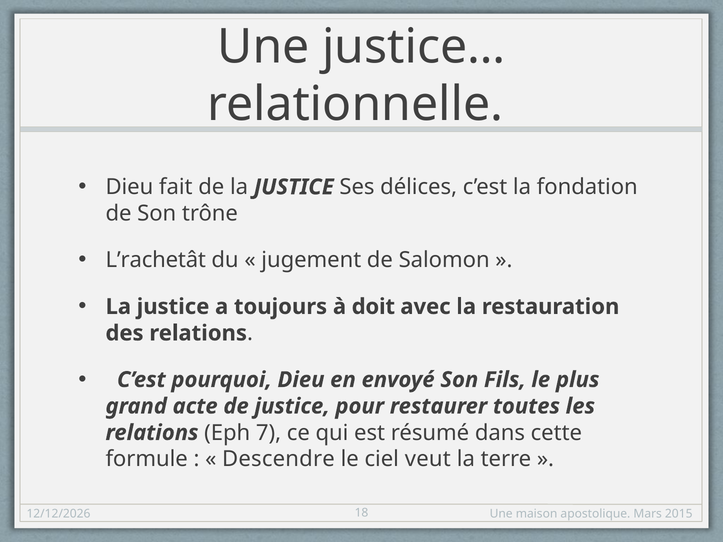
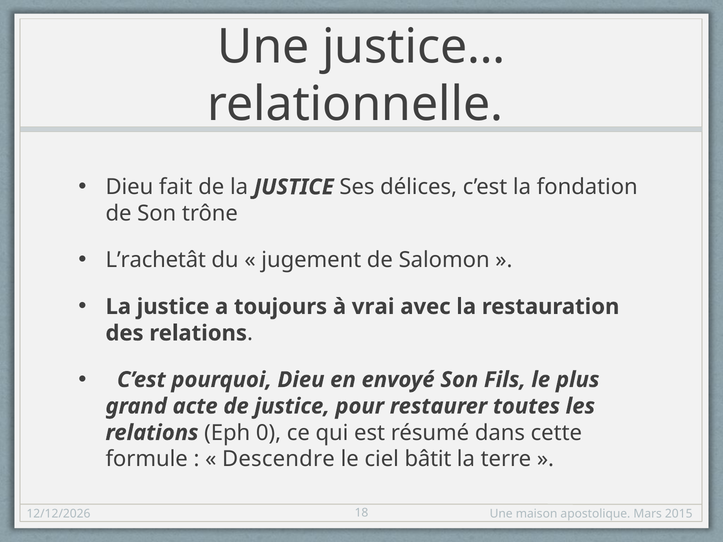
doit: doit -> vrai (373, 307)
7: 7 -> 0 (269, 433)
veut: veut -> bâtit (428, 459)
